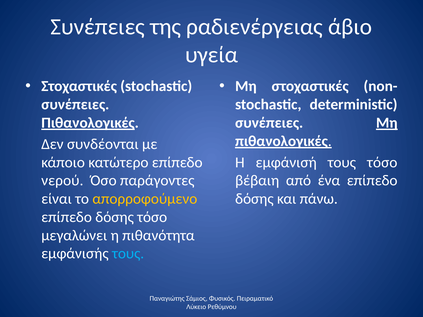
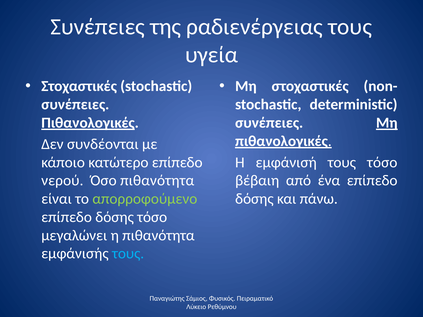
ραδιενέργειας άβιο: άβιο -> τους (350, 27)
Όσο παράγοντες: παράγοντες -> πιθανότητα (157, 181)
απορροφούμενο colour: yellow -> light green (145, 199)
